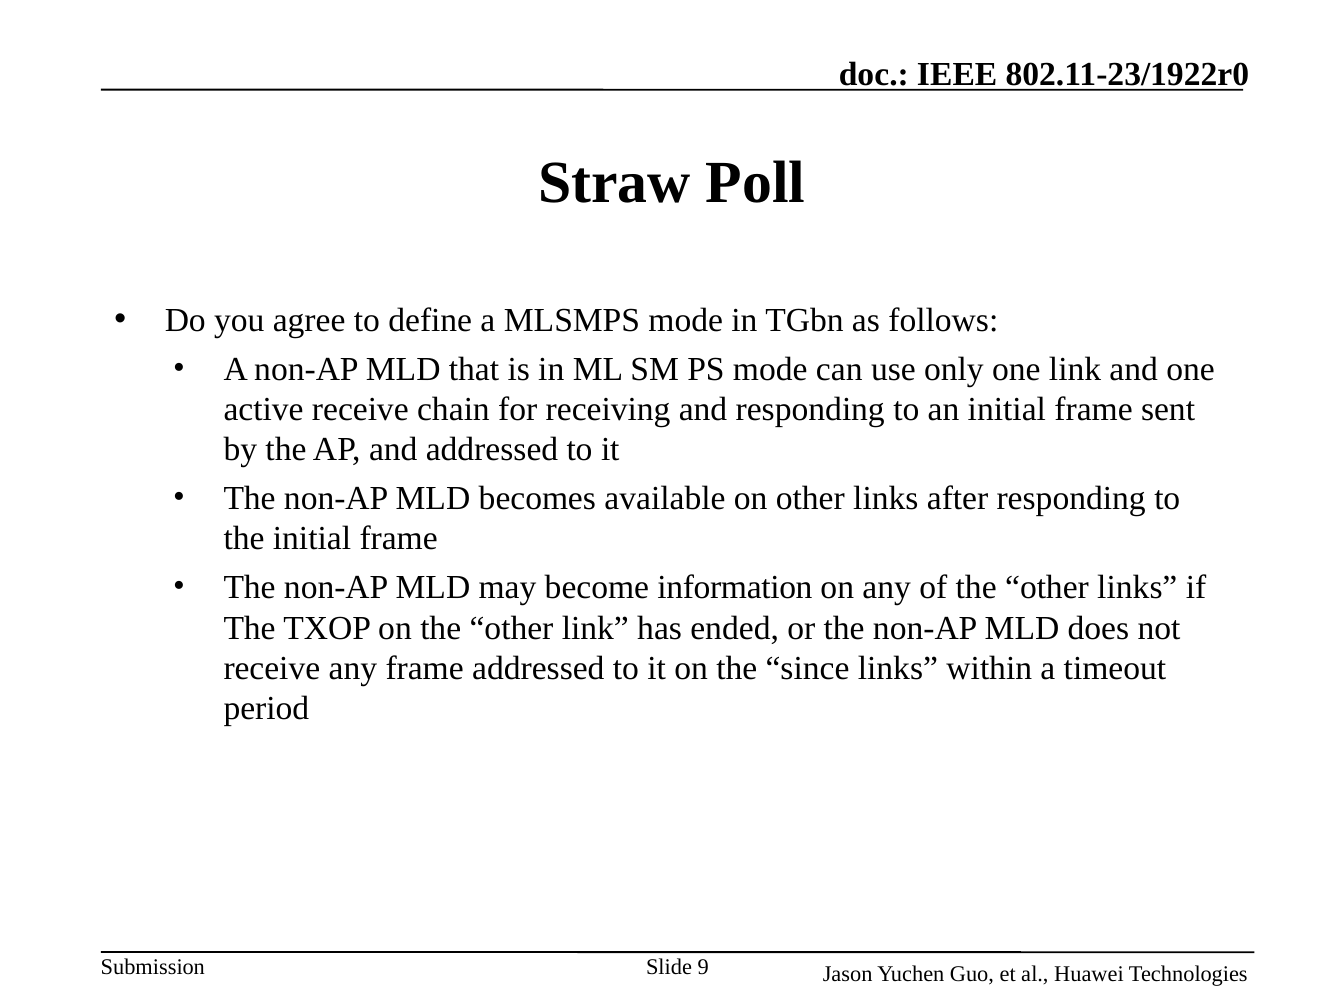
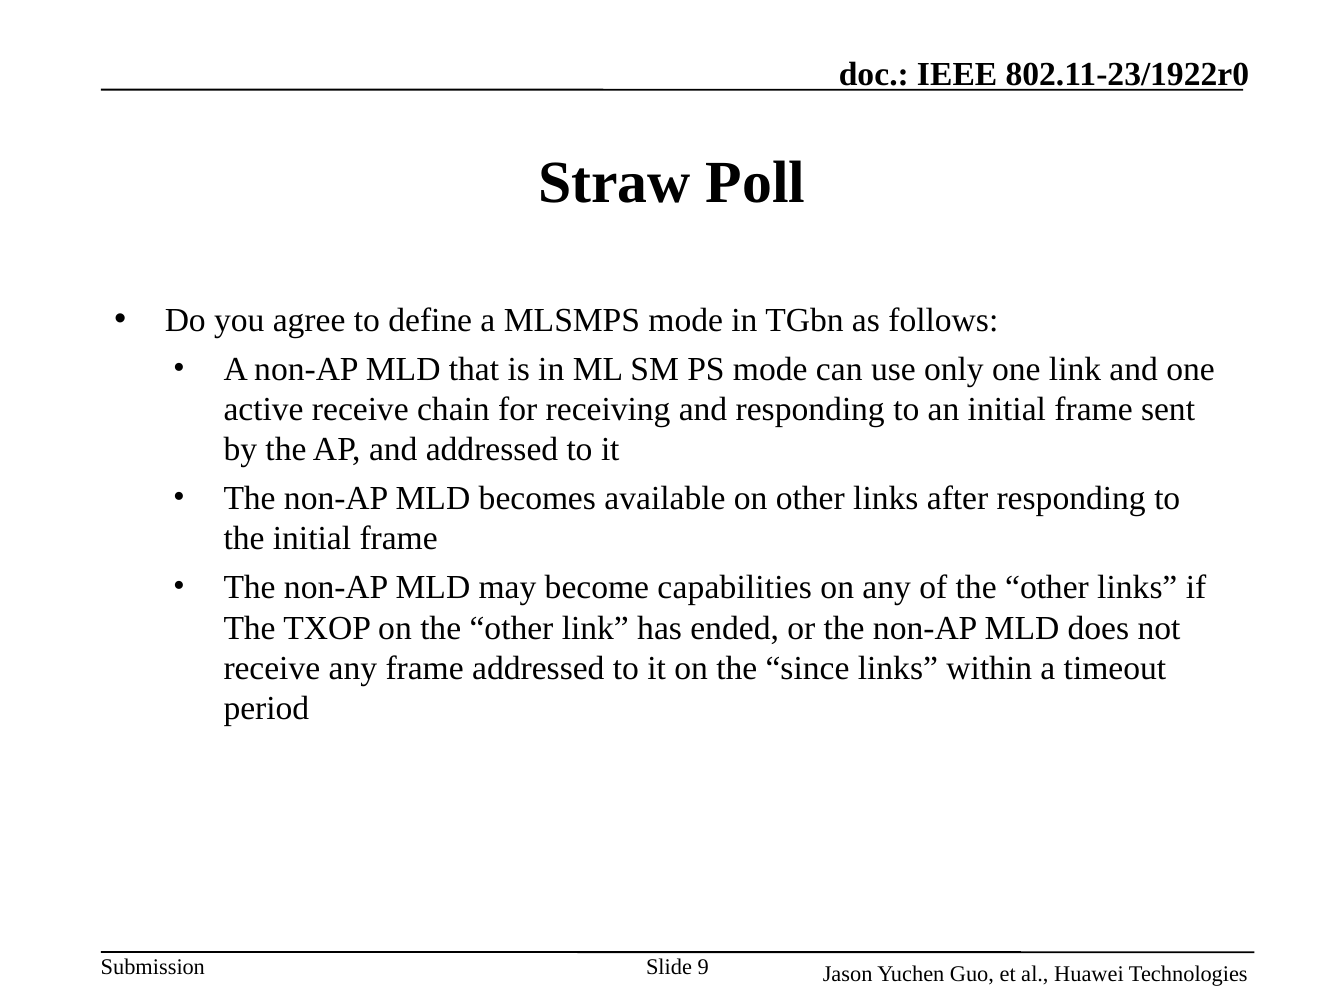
information: information -> capabilities (735, 588)
